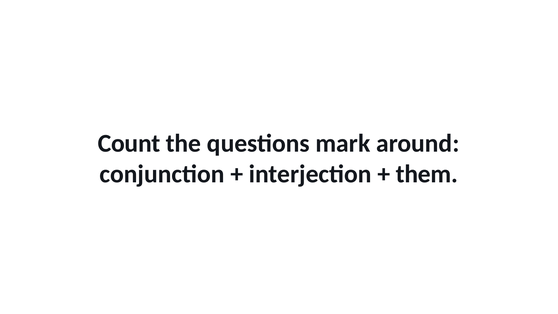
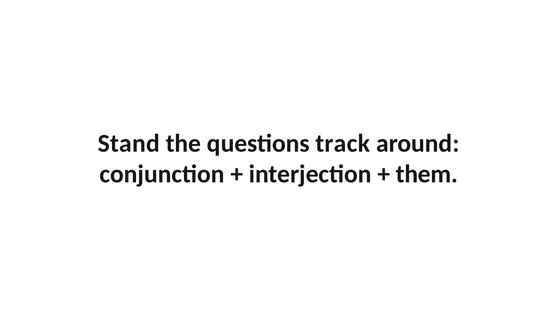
Count: Count -> Stand (129, 143)
mark: mark -> track (343, 143)
